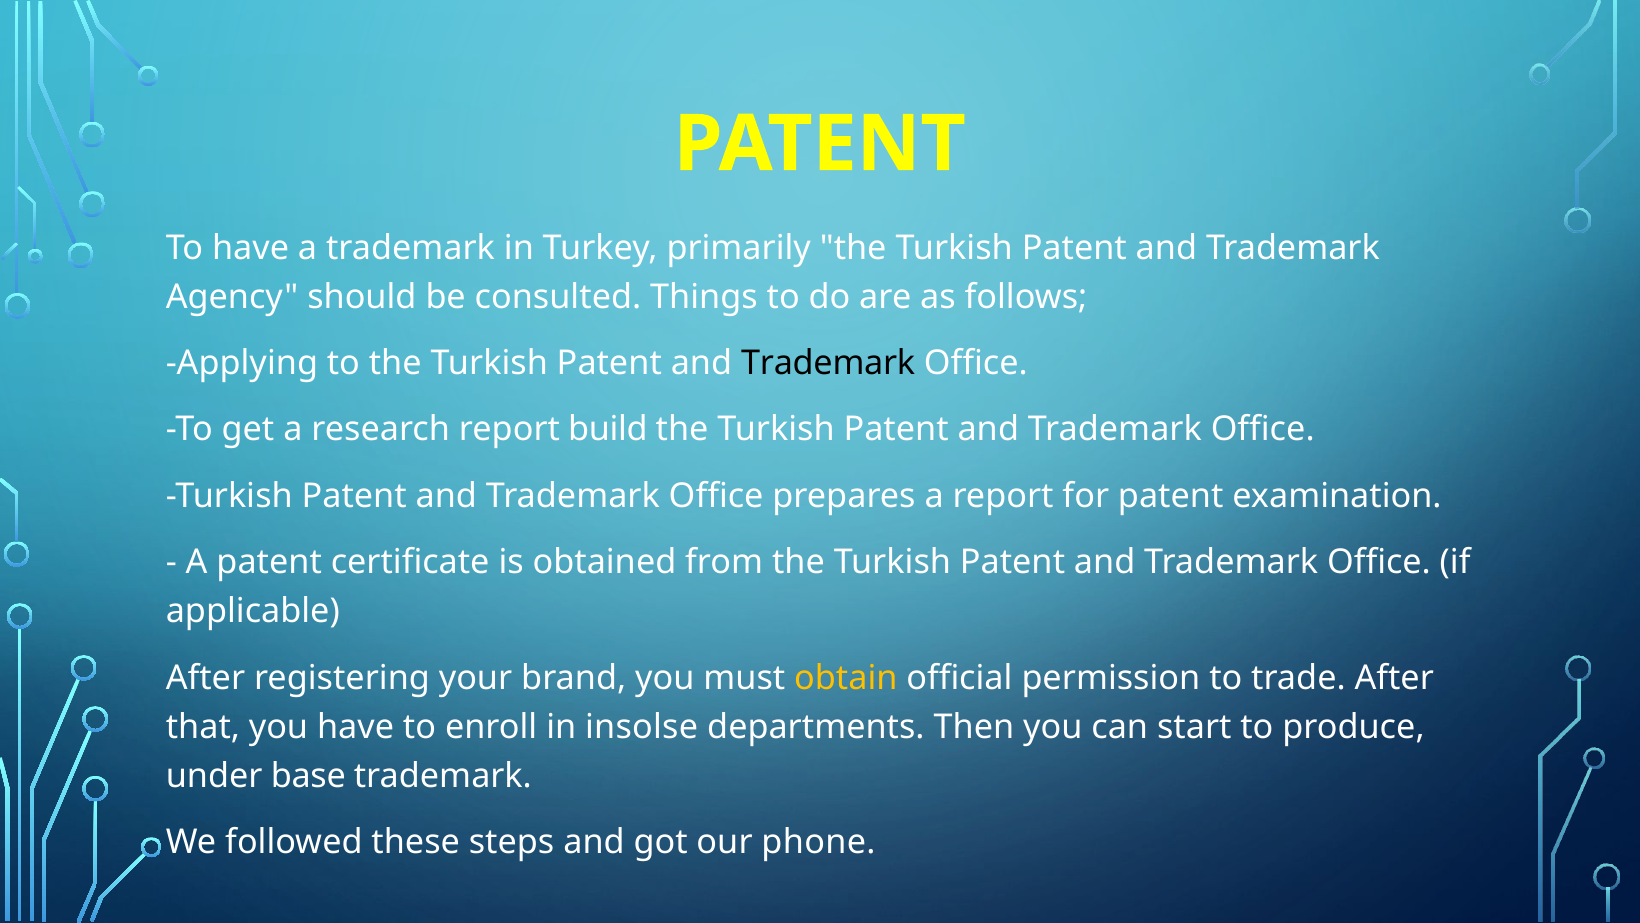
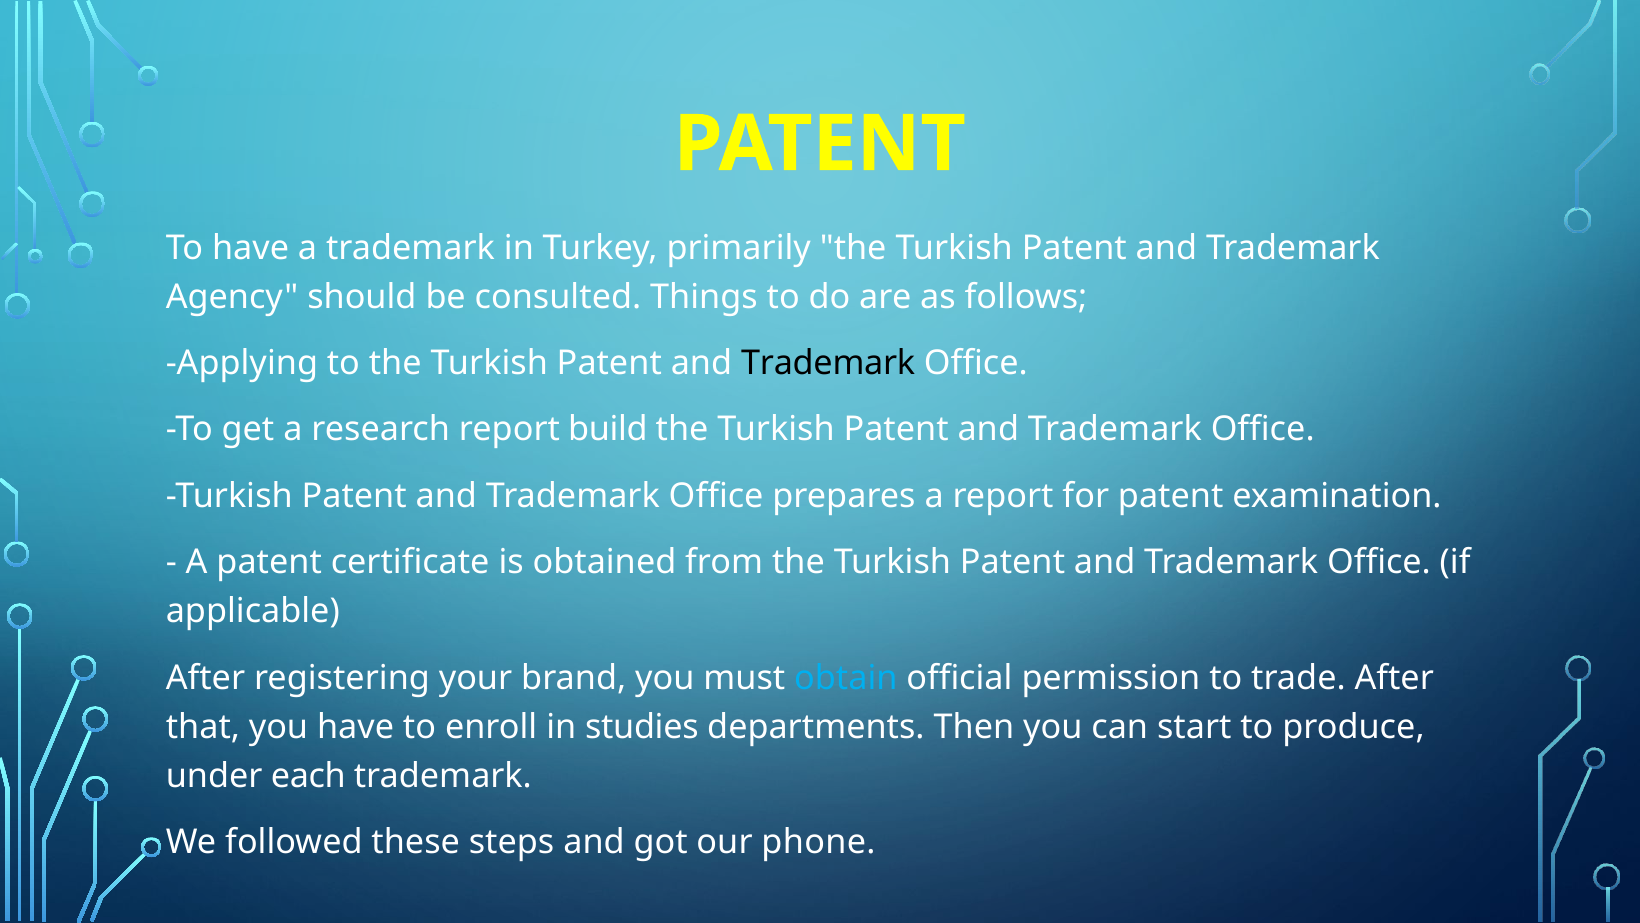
obtain colour: yellow -> light blue (846, 677)
insolse: insolse -> studies (642, 727)
base: base -> each (308, 776)
